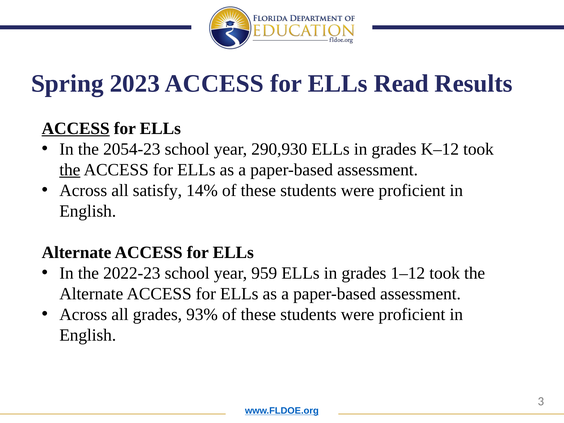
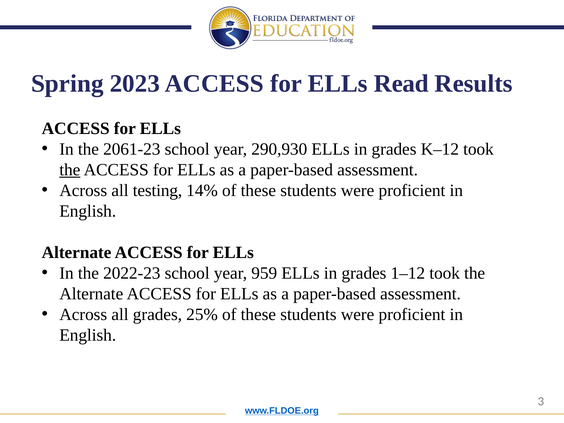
ACCESS underline: present -> none (76, 128)
2054-23: 2054-23 -> 2061-23 (132, 149)
satisfy: satisfy -> testing (157, 190)
93%: 93% -> 25% (202, 314)
